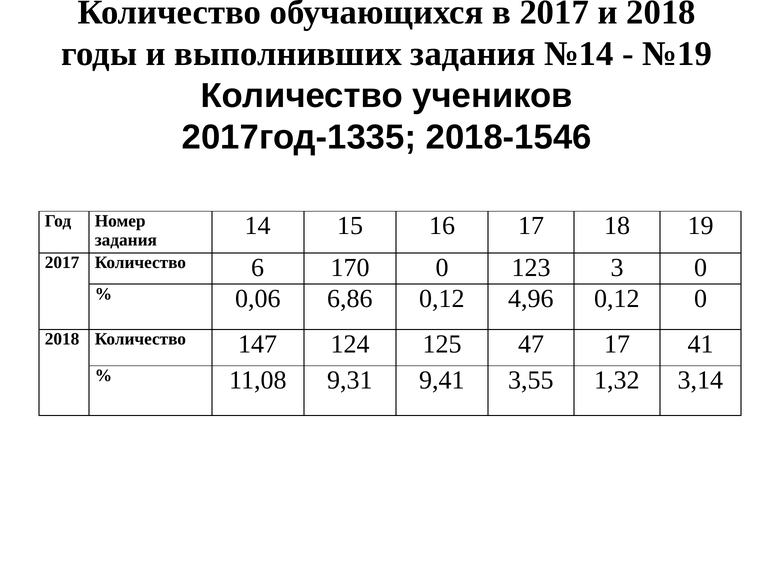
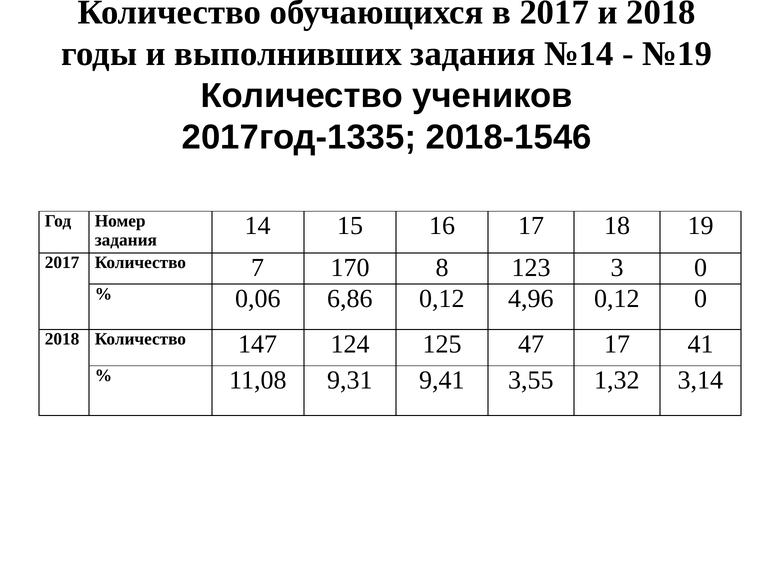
6: 6 -> 7 (258, 267)
170 0: 0 -> 8 (442, 267)
